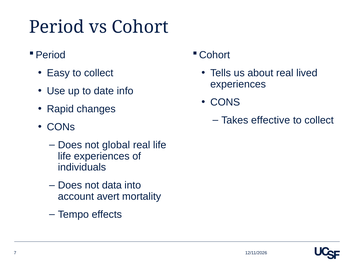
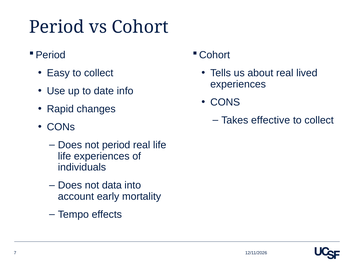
not global: global -> period (116, 145)
avert: avert -> early (108, 197)
